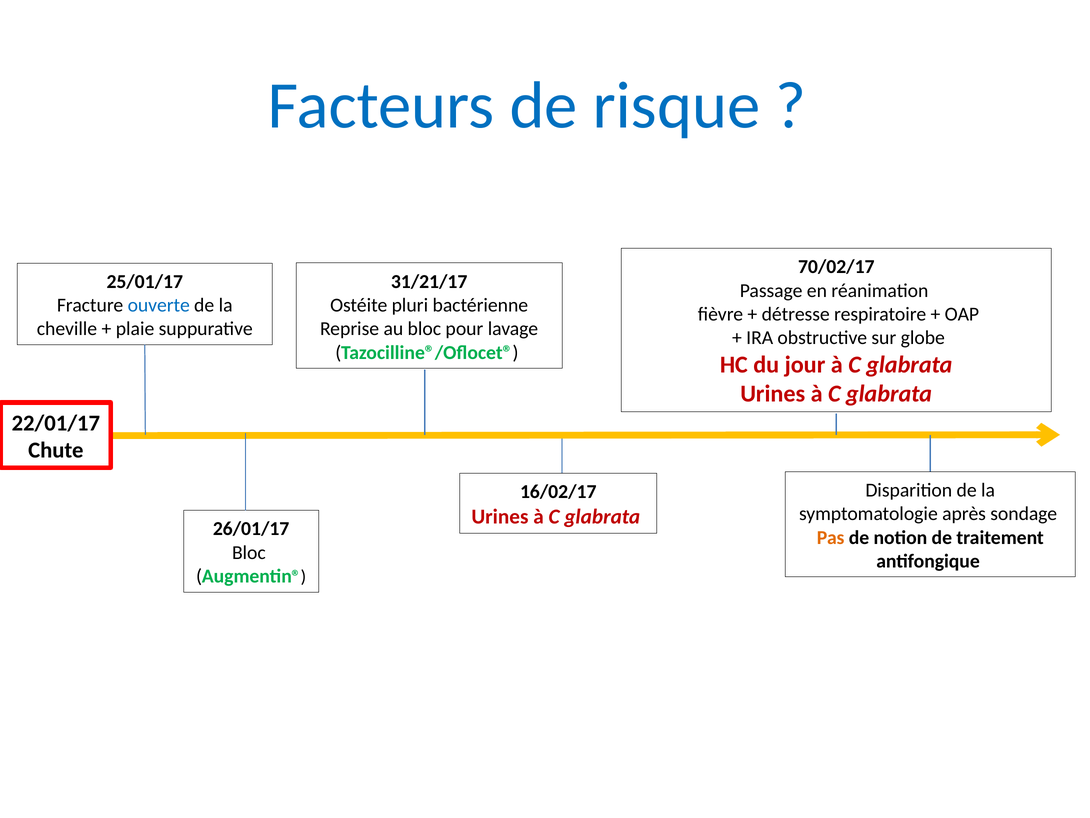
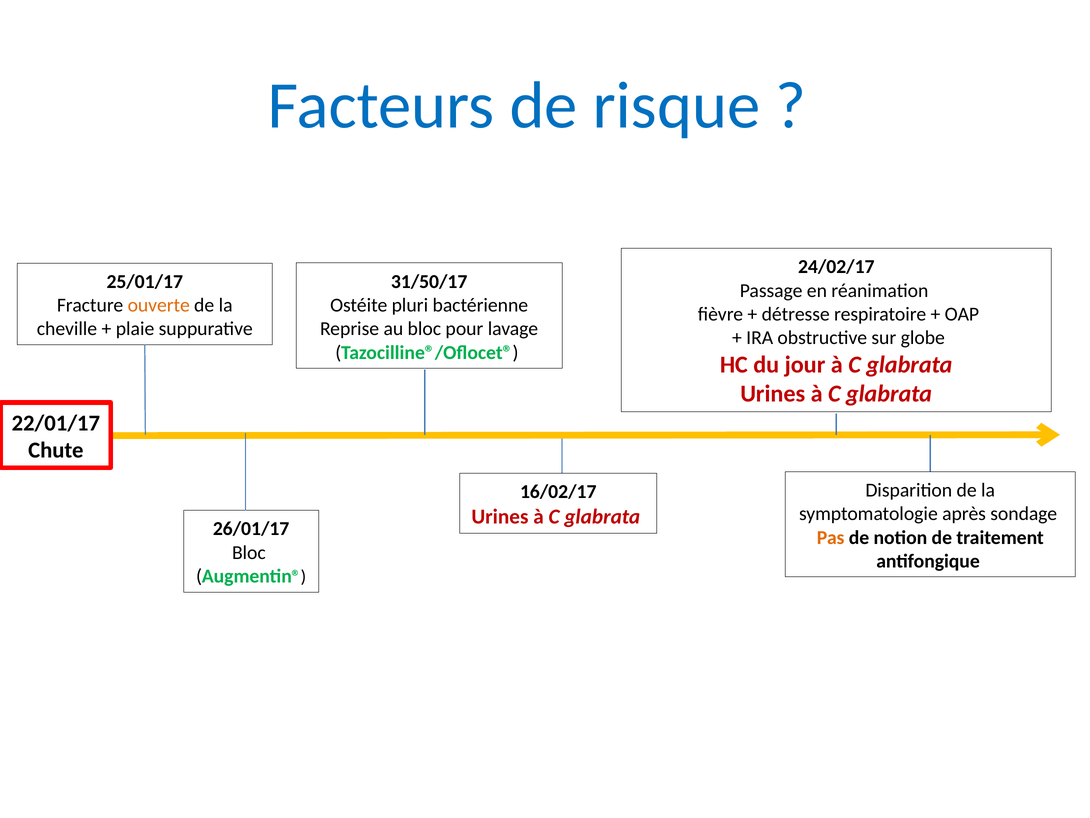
70/02/17: 70/02/17 -> 24/02/17 (836, 267)
31/21/17: 31/21/17 -> 31/50/17 (429, 281)
ouverte colour: blue -> orange (159, 305)
